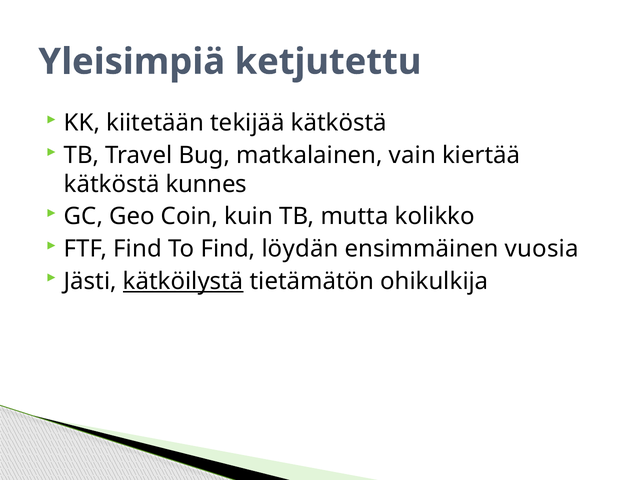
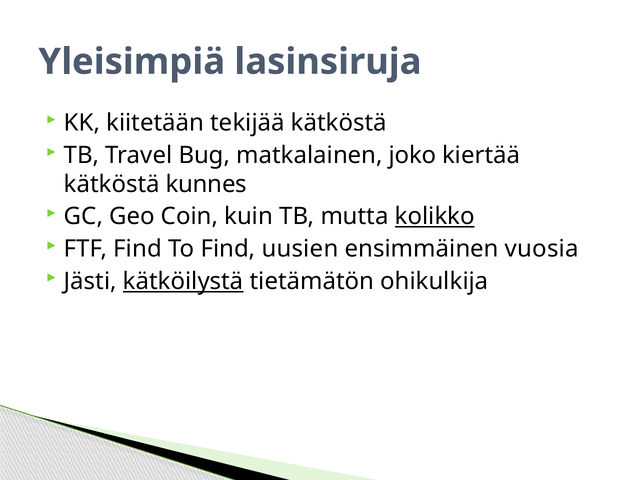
ketjutettu: ketjutettu -> lasinsiruja (328, 62)
vain: vain -> joko (413, 155)
kolikko underline: none -> present (435, 217)
löydän: löydän -> uusien (300, 249)
